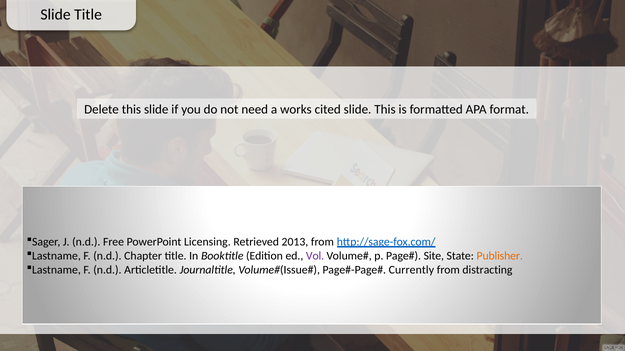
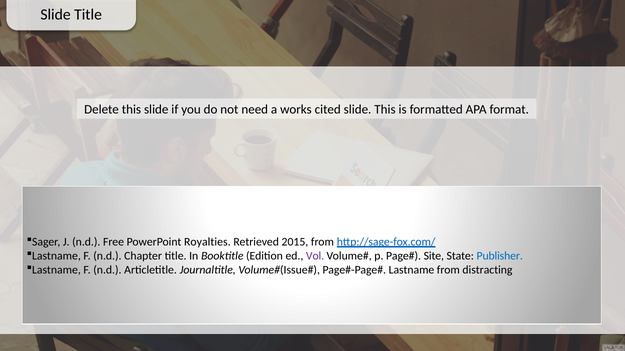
Licensing: Licensing -> Royalties (207, 242)
2013: 2013 -> 2015 (295, 242)
Publisher colour: orange -> blue (500, 256)
Currently: Currently -> Lastname (411, 270)
